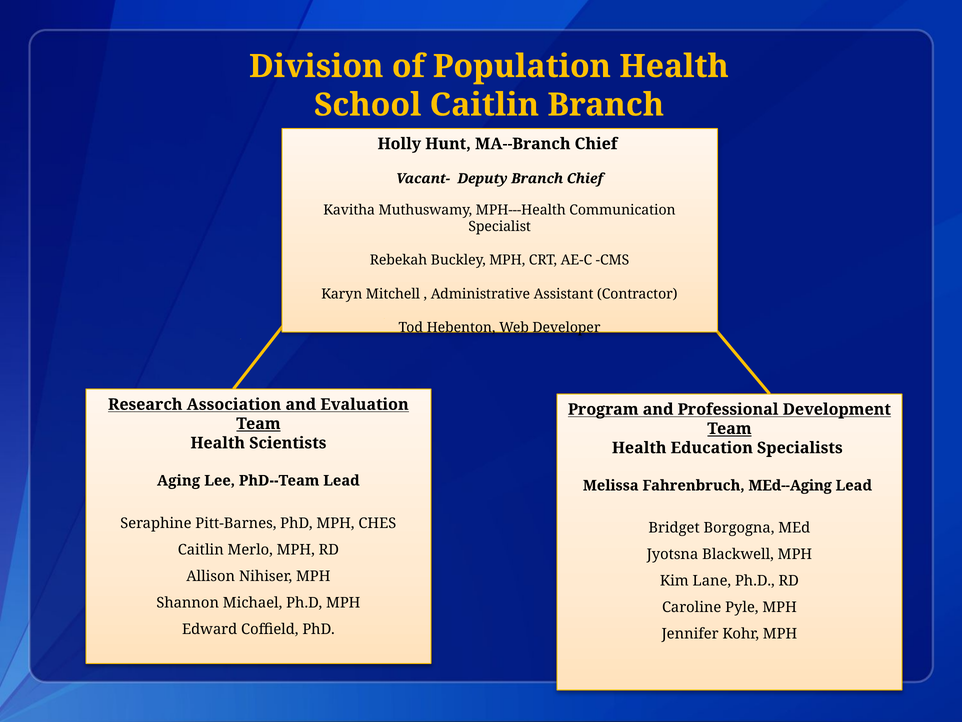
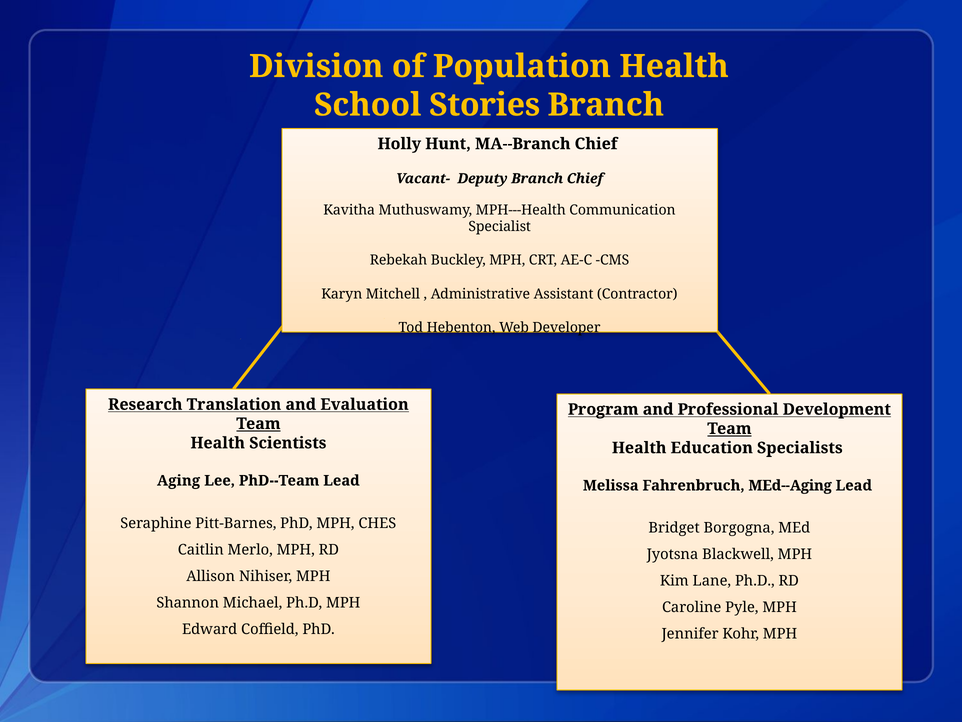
School Caitlin: Caitlin -> Stories (485, 105)
Association: Association -> Translation (234, 404)
